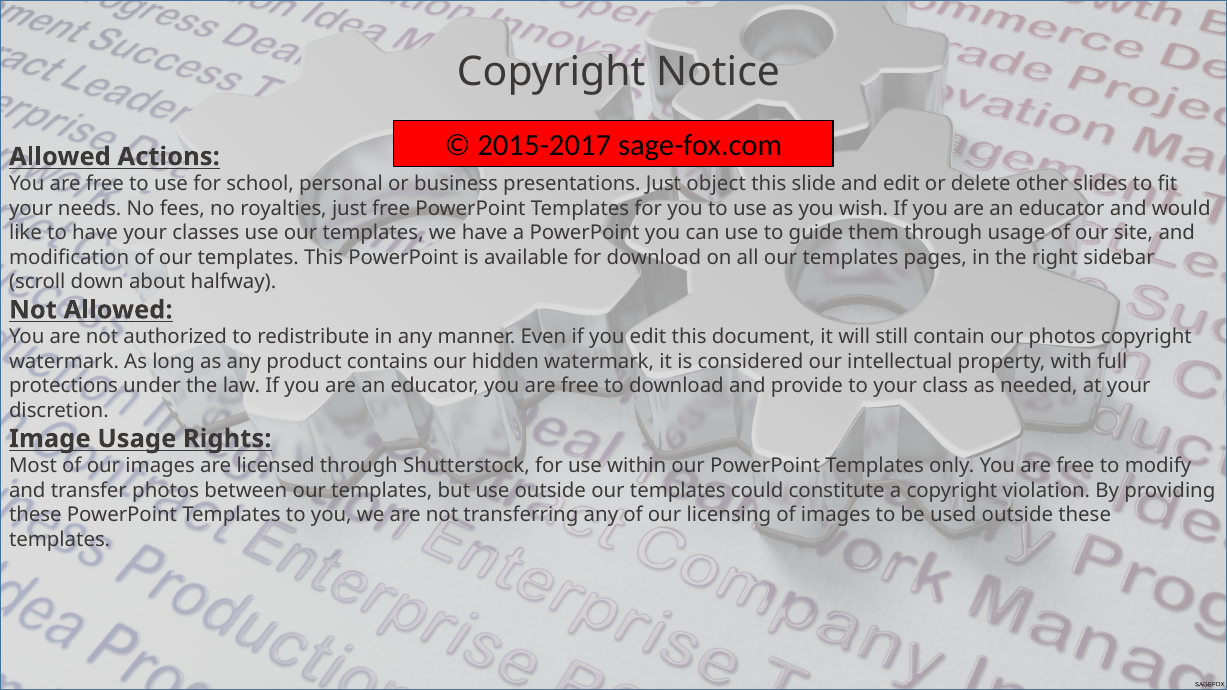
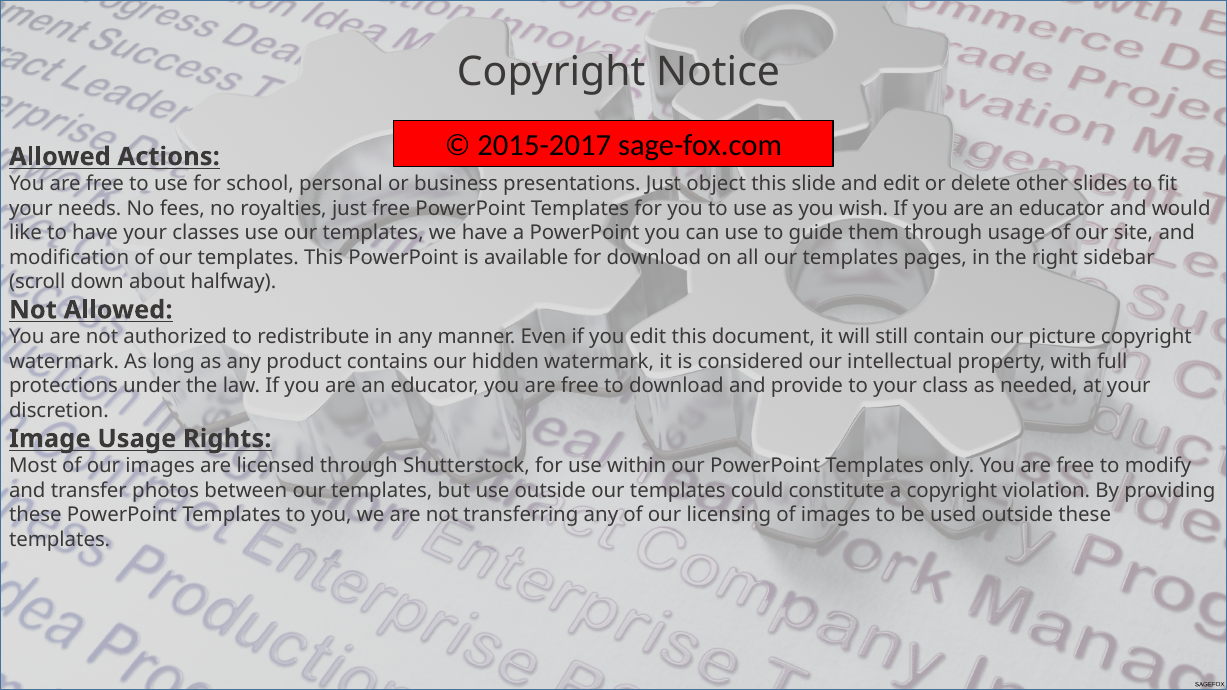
our photos: photos -> picture (1062, 337)
